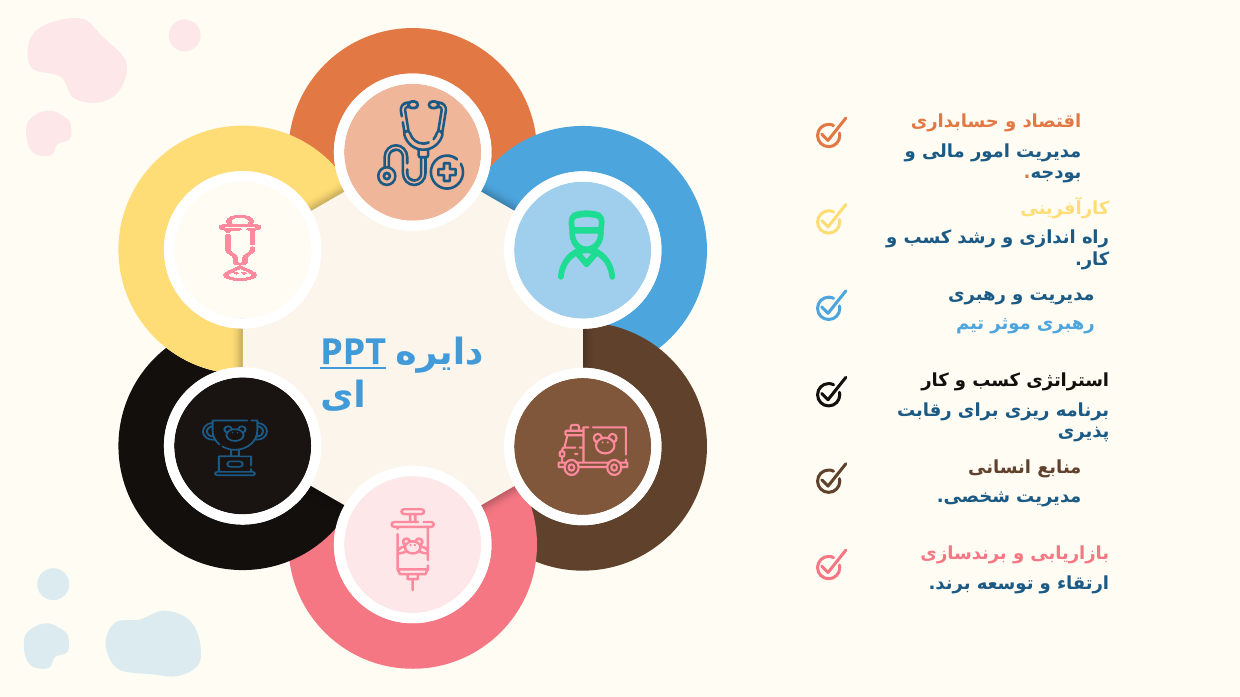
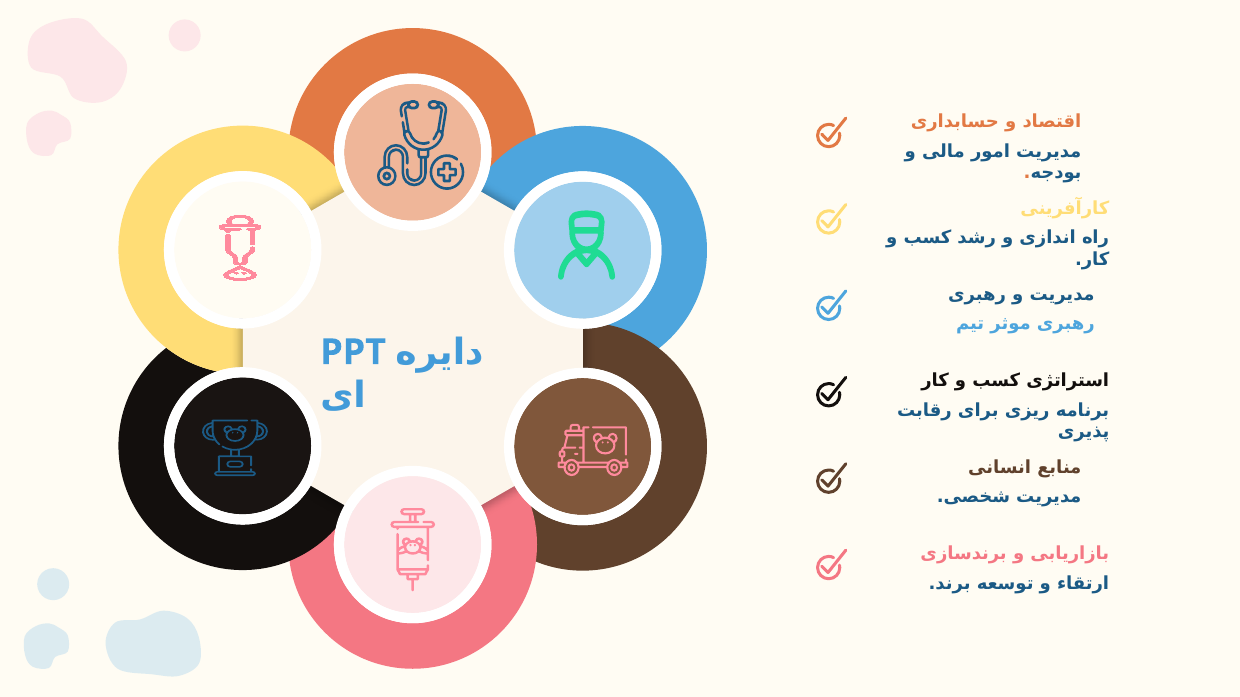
PPT underline: present -> none (353, 352)
